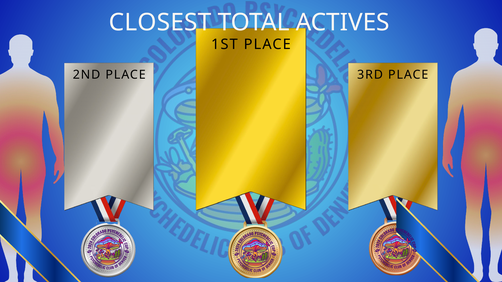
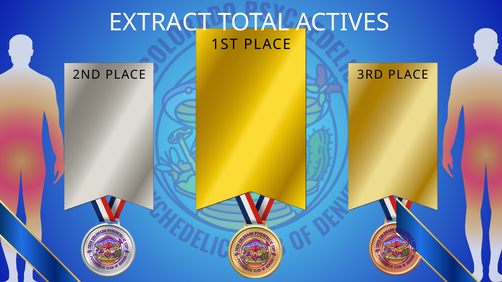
CLOSEST: CLOSEST -> EXTRACT (160, 23)
